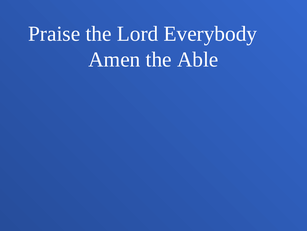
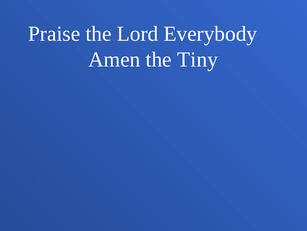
Able: Able -> Tiny (198, 59)
